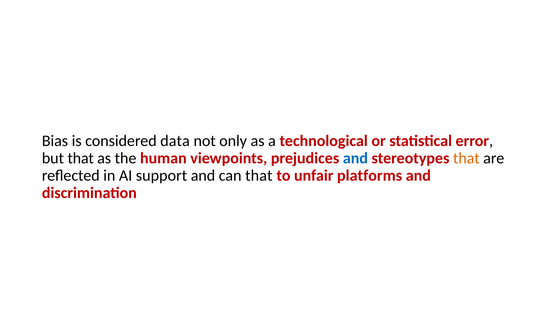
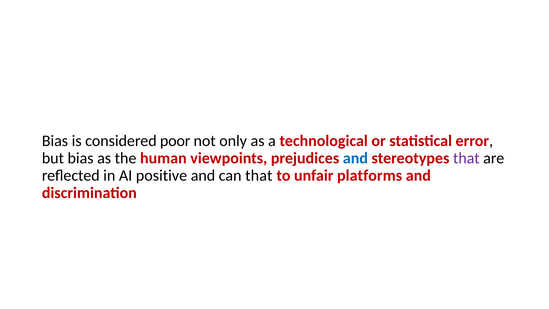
data: data -> poor (175, 141)
but that: that -> bias (81, 158)
that colour: orange -> purple (466, 158)
support: support -> positive (161, 175)
